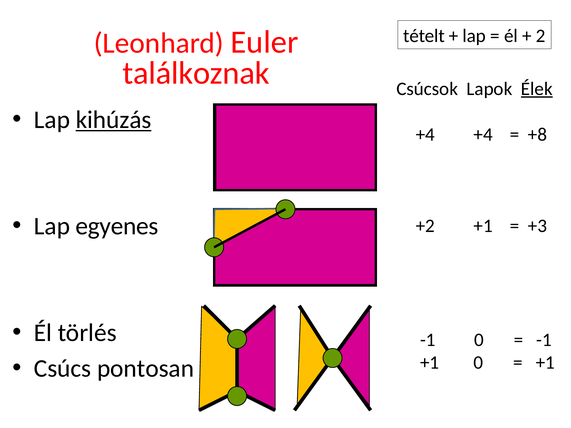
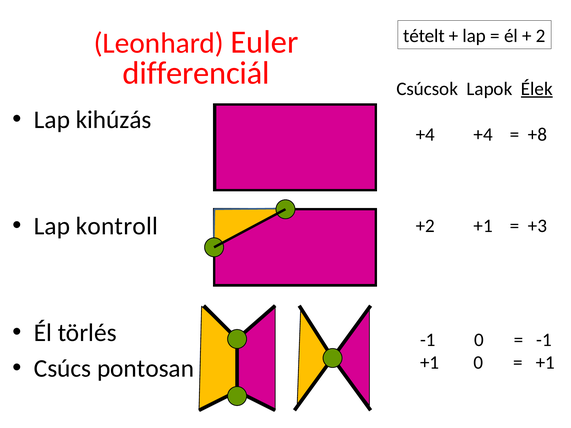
találkoznak: találkoznak -> differenciál (196, 73)
kihúzás underline: present -> none (114, 120)
egyenes: egyenes -> kontroll (117, 226)
